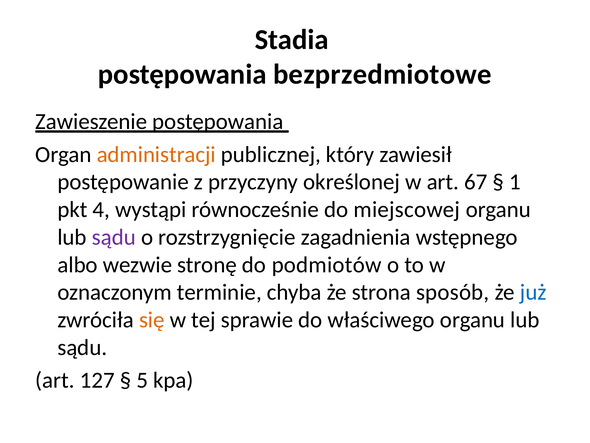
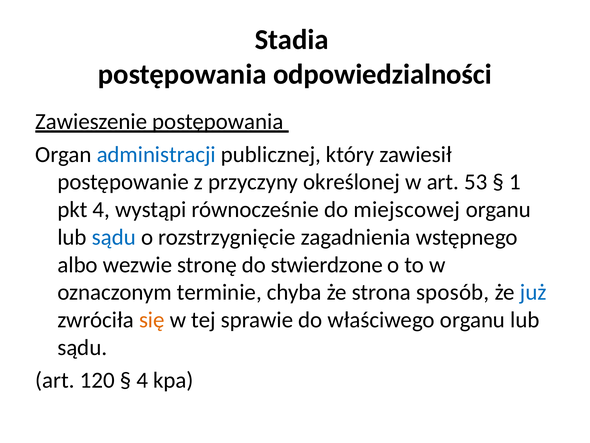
bezprzedmiotowe: bezprzedmiotowe -> odpowiedzialności (382, 74)
administracji colour: orange -> blue (156, 154)
67: 67 -> 53 (476, 182)
sądu colour: purple -> blue (114, 237)
podmiotów: podmiotów -> stwierdzone (327, 265)
127: 127 -> 120 (97, 380)
5: 5 -> 4 (142, 380)
